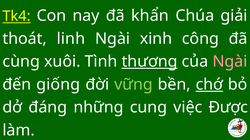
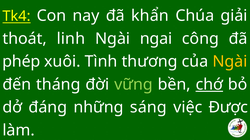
xinh: xinh -> ngai (156, 39)
cùng: cùng -> phép (21, 62)
thương underline: present -> none (150, 62)
Ngài colour: pink -> yellow (230, 62)
giống: giống -> tháng (58, 85)
cung: cung -> sáng (148, 108)
